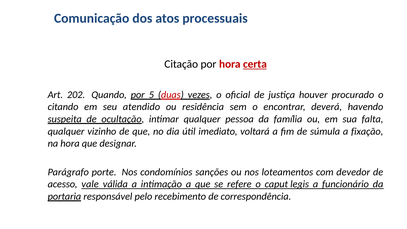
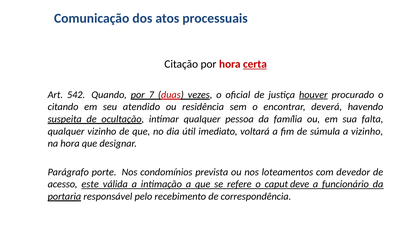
202: 202 -> 542 (76, 95)
5: 5 -> 7 (151, 95)
houver underline: none -> present (313, 95)
a fixação: fixação -> vizinho (367, 131)
sanções: sanções -> prevista (212, 172)
vale: vale -> este (90, 184)
legis: legis -> deve (300, 184)
